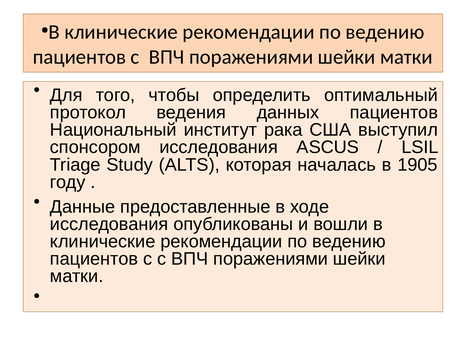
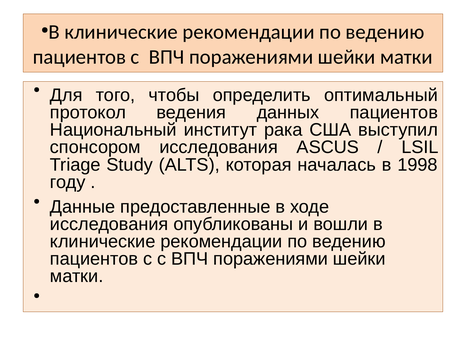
1905: 1905 -> 1998 (418, 165)
